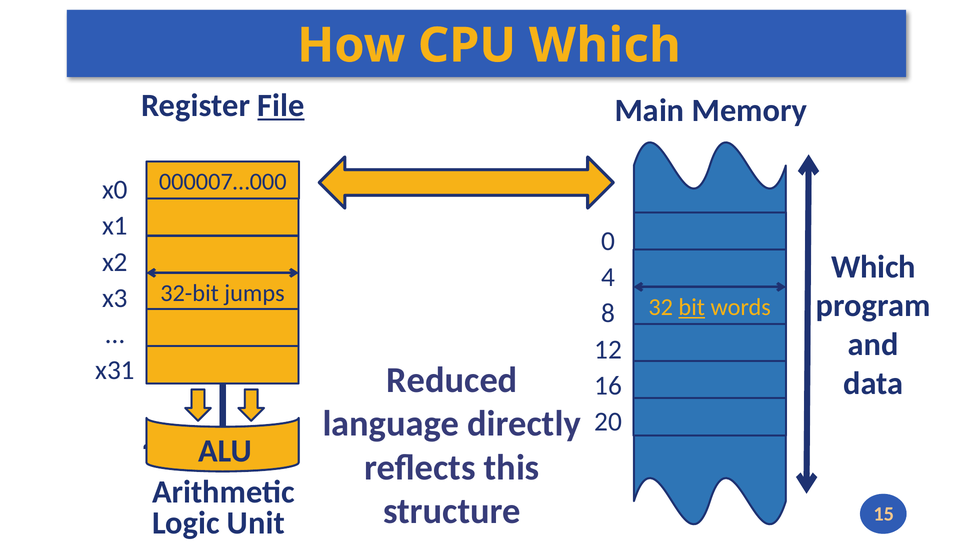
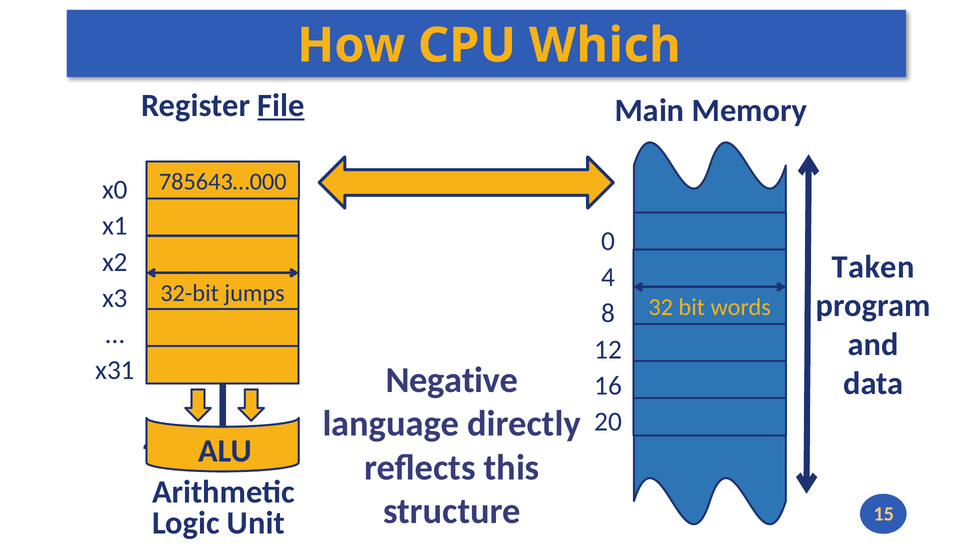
000007…000: 000007…000 -> 785643…000 (223, 182)
Which: Which -> Taken (873, 267)
bit underline: present -> none (692, 307)
Reduced: Reduced -> Negative (452, 380)
